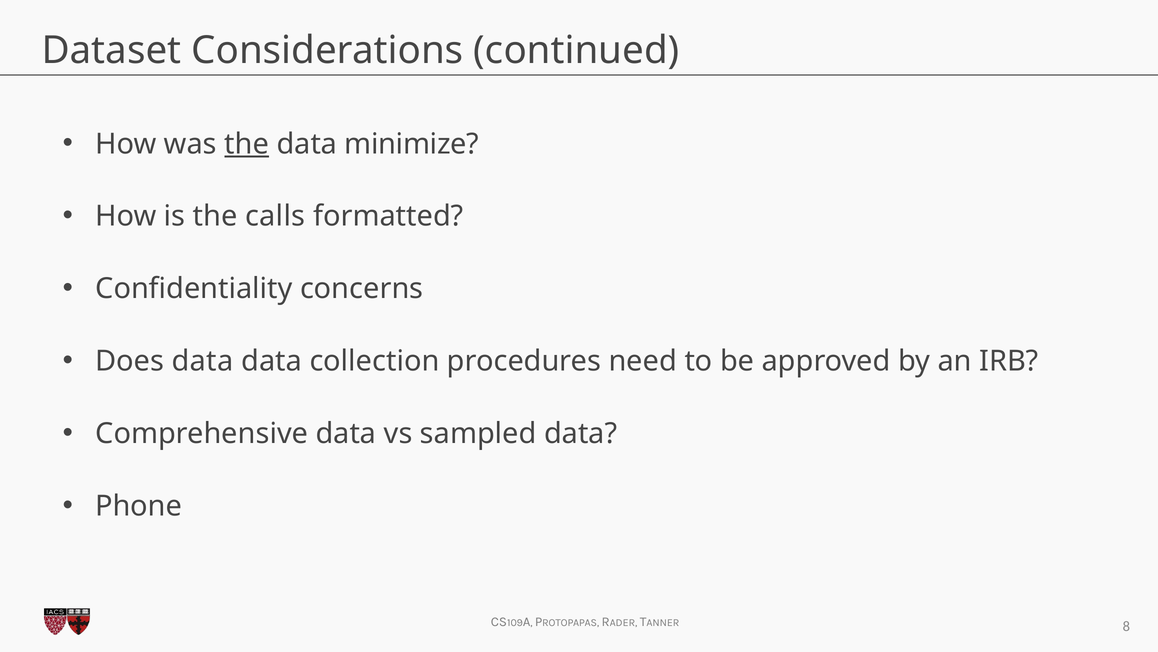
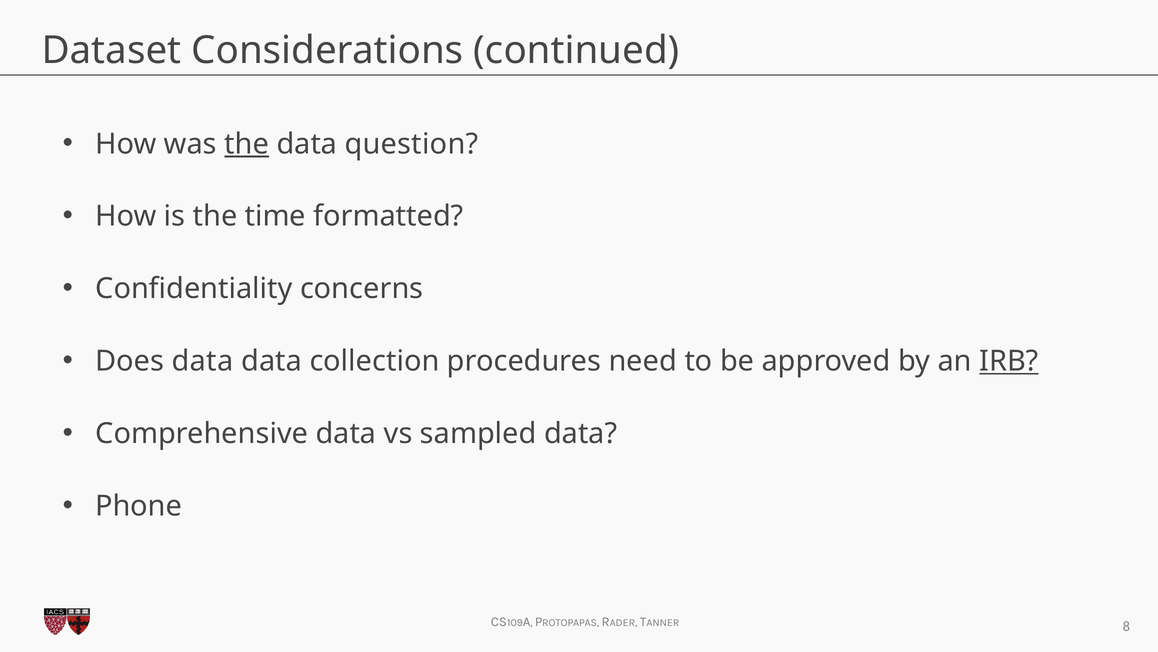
minimize: minimize -> question (411, 144)
calls: calls -> time (275, 216)
IRB underline: none -> present (1009, 361)
